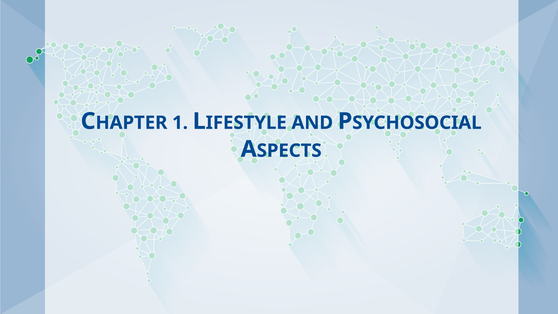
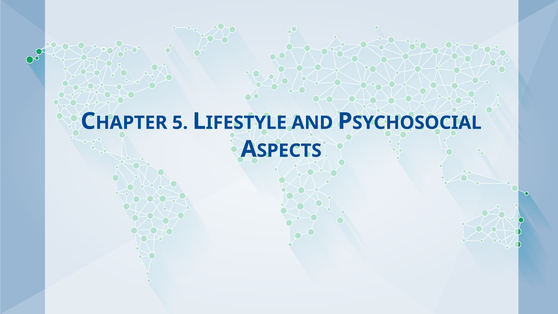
1: 1 -> 5 (180, 123)
